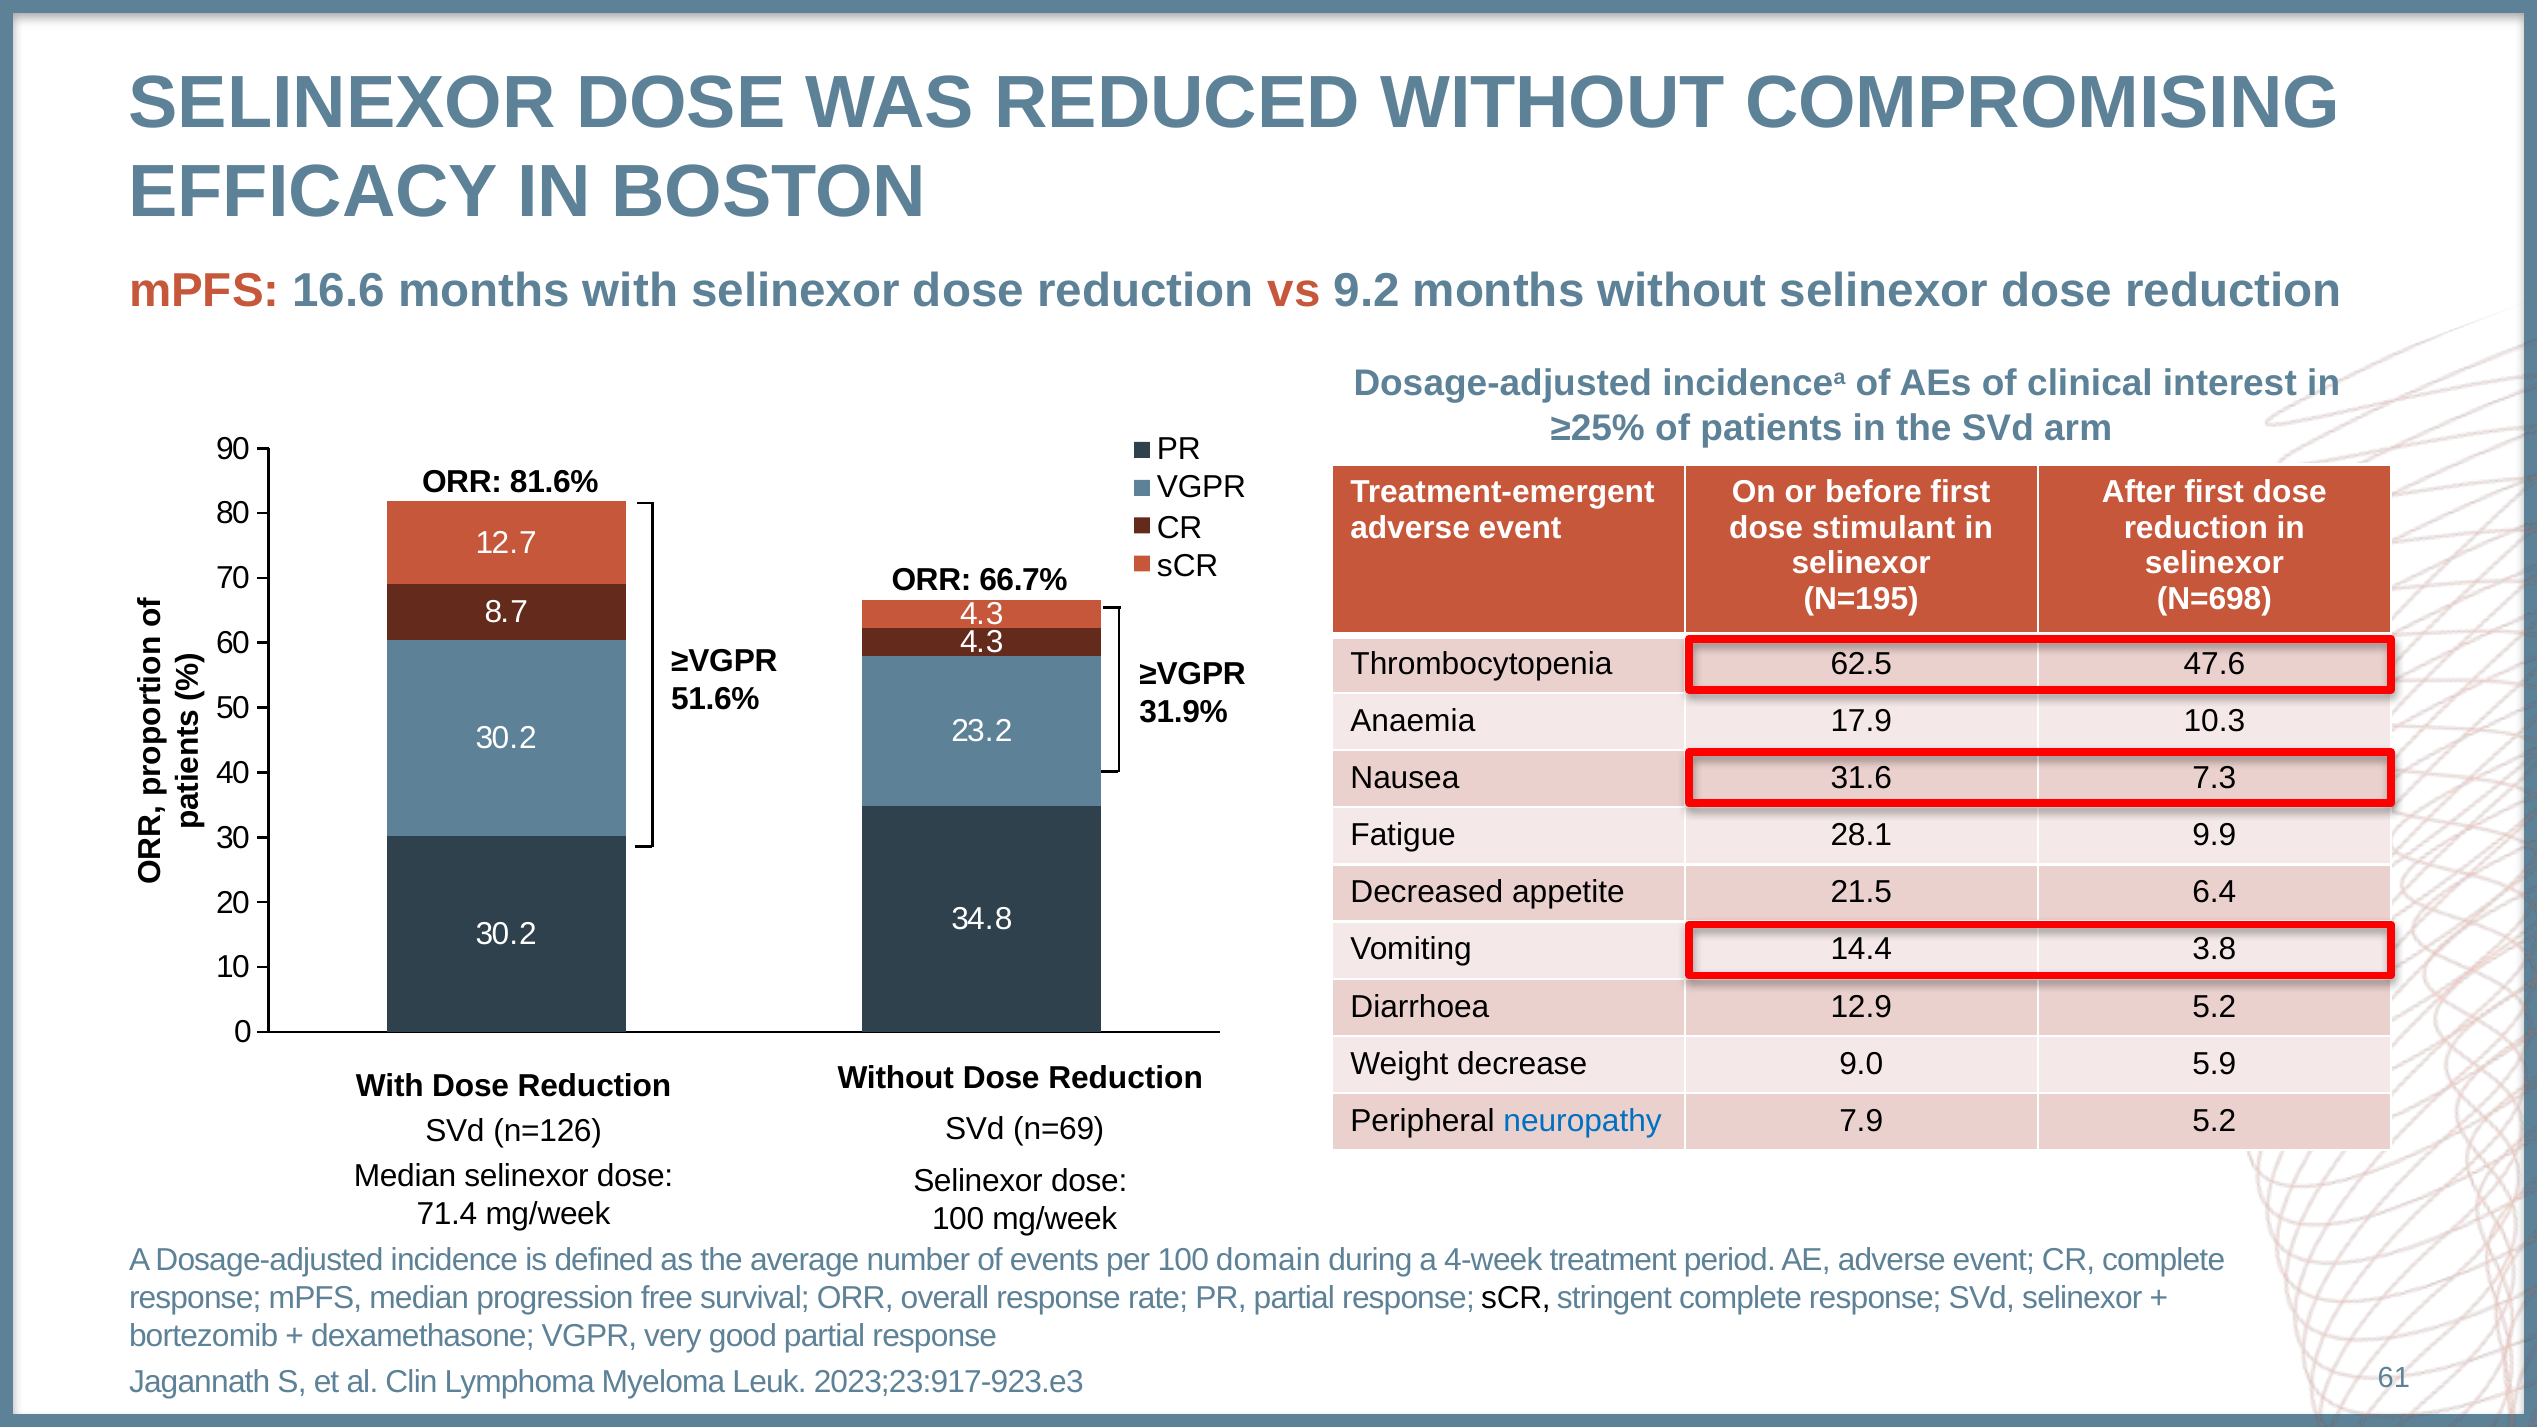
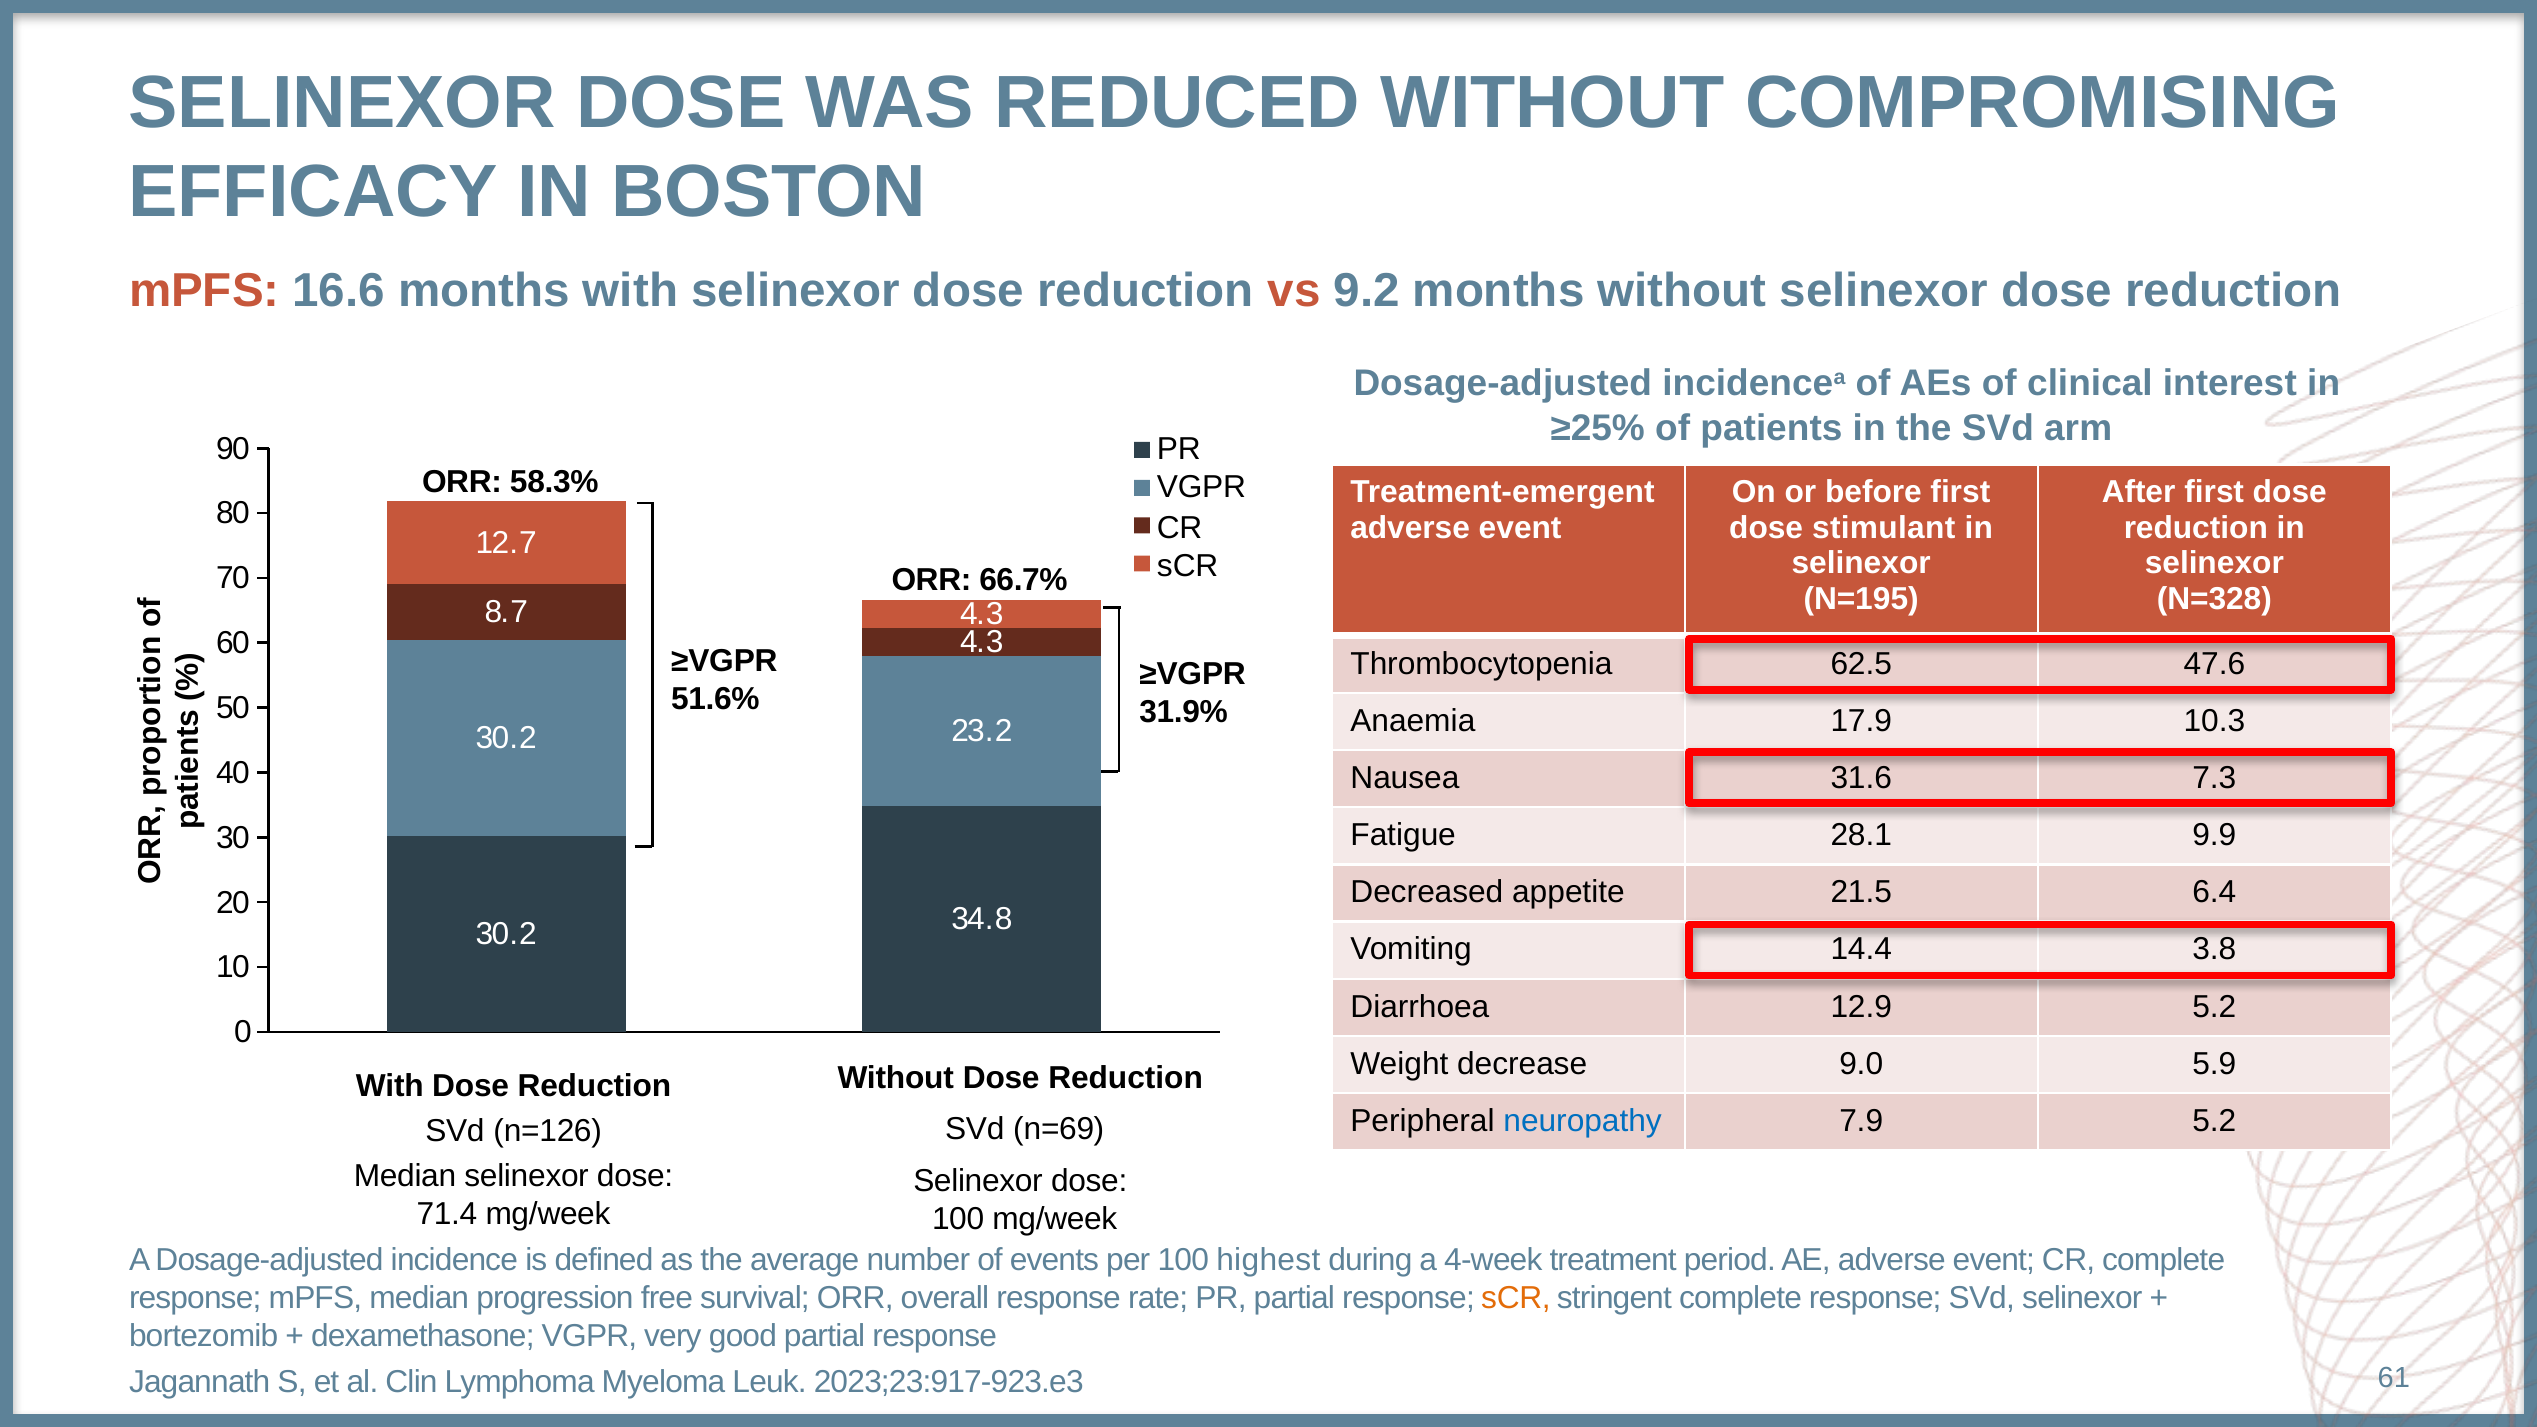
81.6%: 81.6% -> 58.3% (554, 482)
N=698: N=698 -> N=328 (2214, 599)
domain: domain -> highest (1268, 1260)
sCR colour: black -> orange (1516, 1298)
